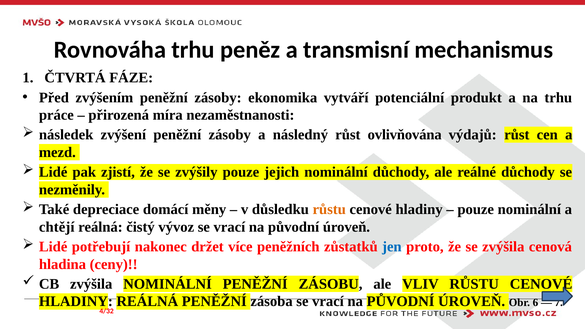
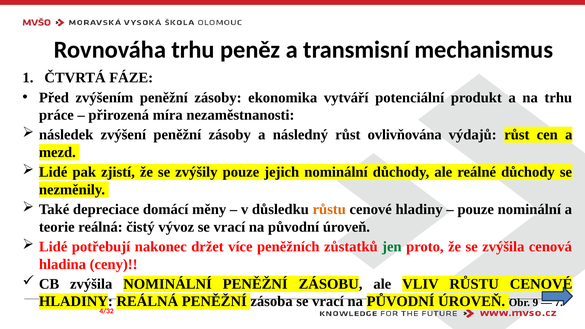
chtějí: chtějí -> teorie (57, 227)
jen colour: blue -> green (392, 247)
6: 6 -> 9 (535, 303)
